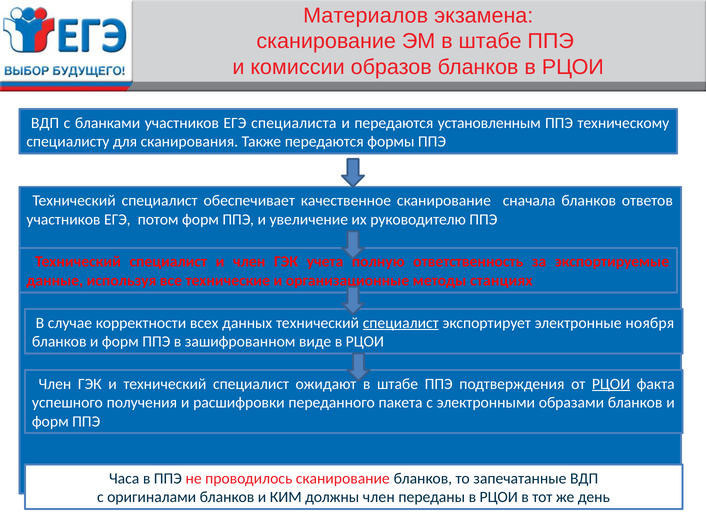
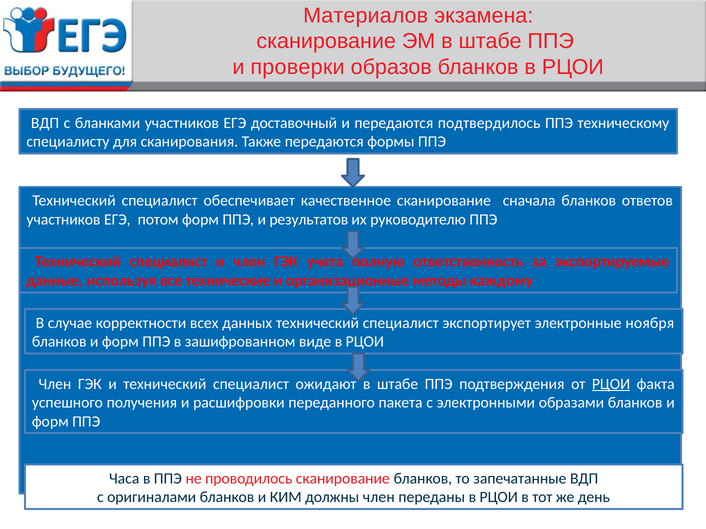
комиссии: комиссии -> проверки (298, 67)
специалиста: специалиста -> доставочный (294, 123)
установленным: установленным -> подтвердилось (489, 123)
увеличение: увеличение -> результатов (309, 220)
станциях: станциях -> каждому (501, 281)
специалист underline: present -> none (401, 323)
